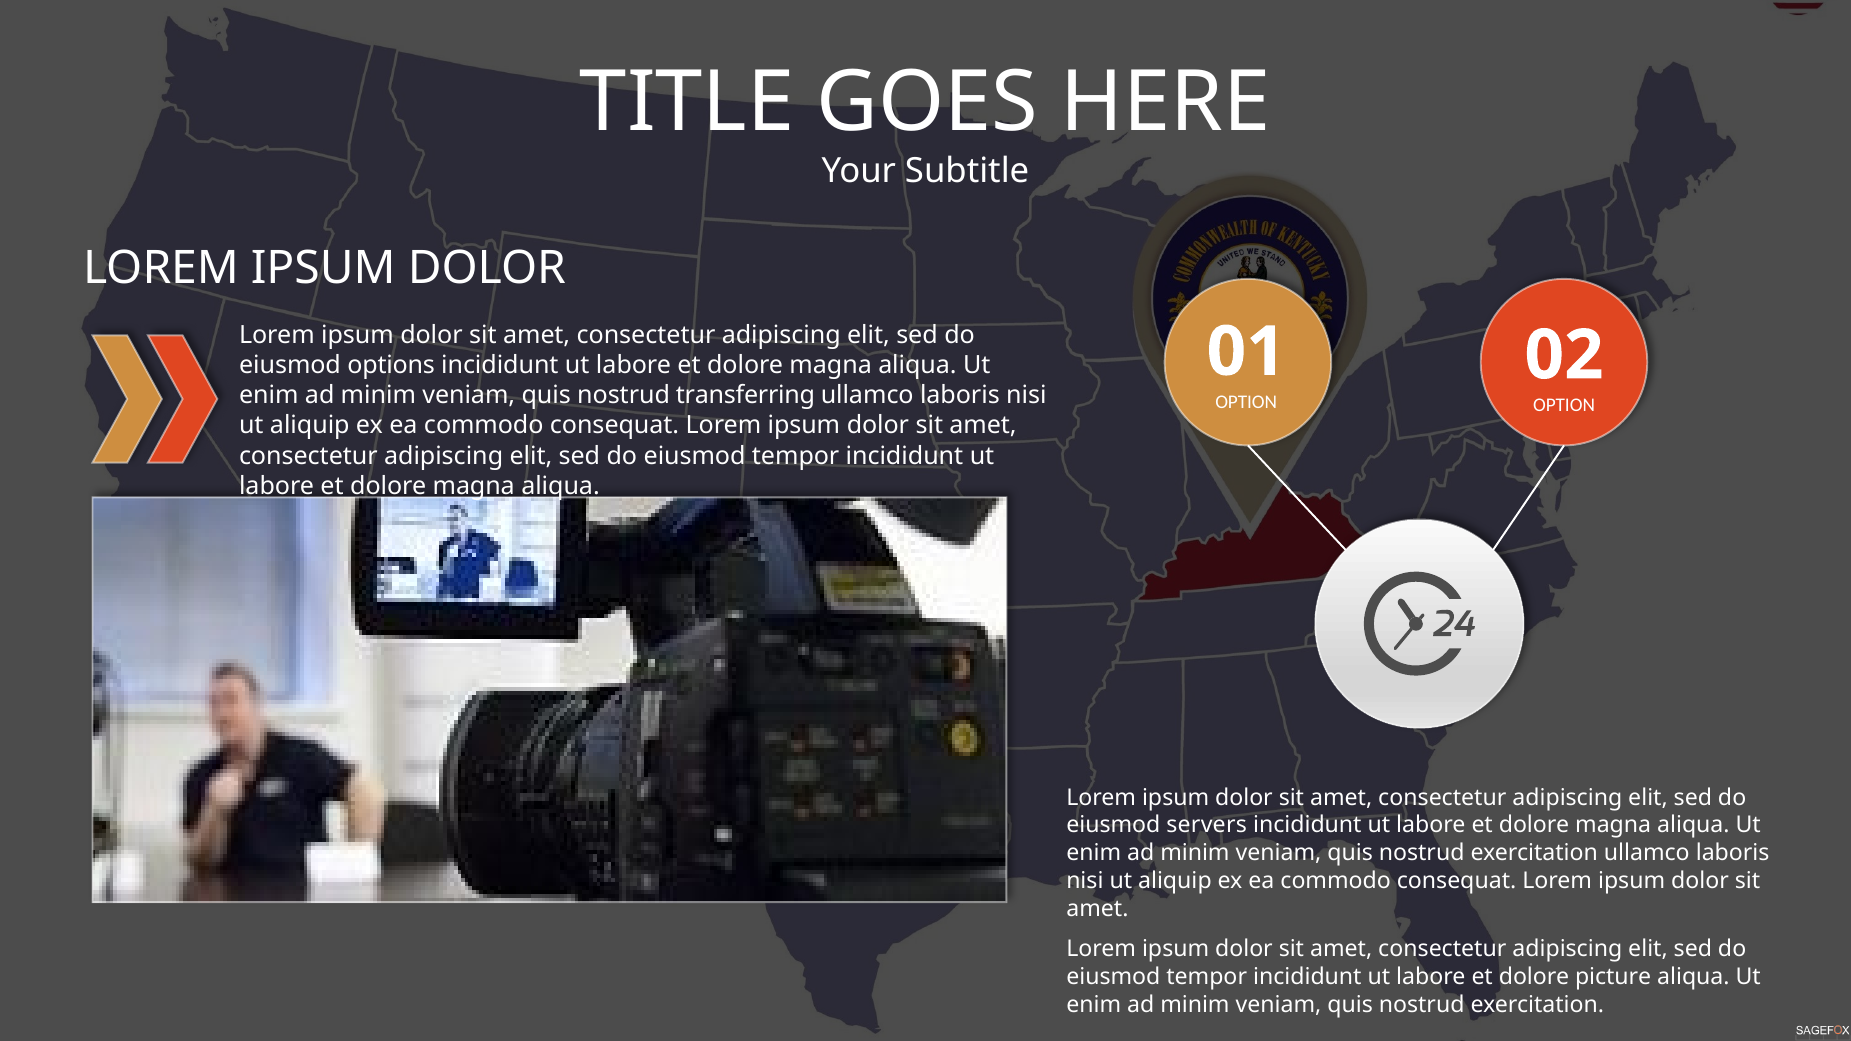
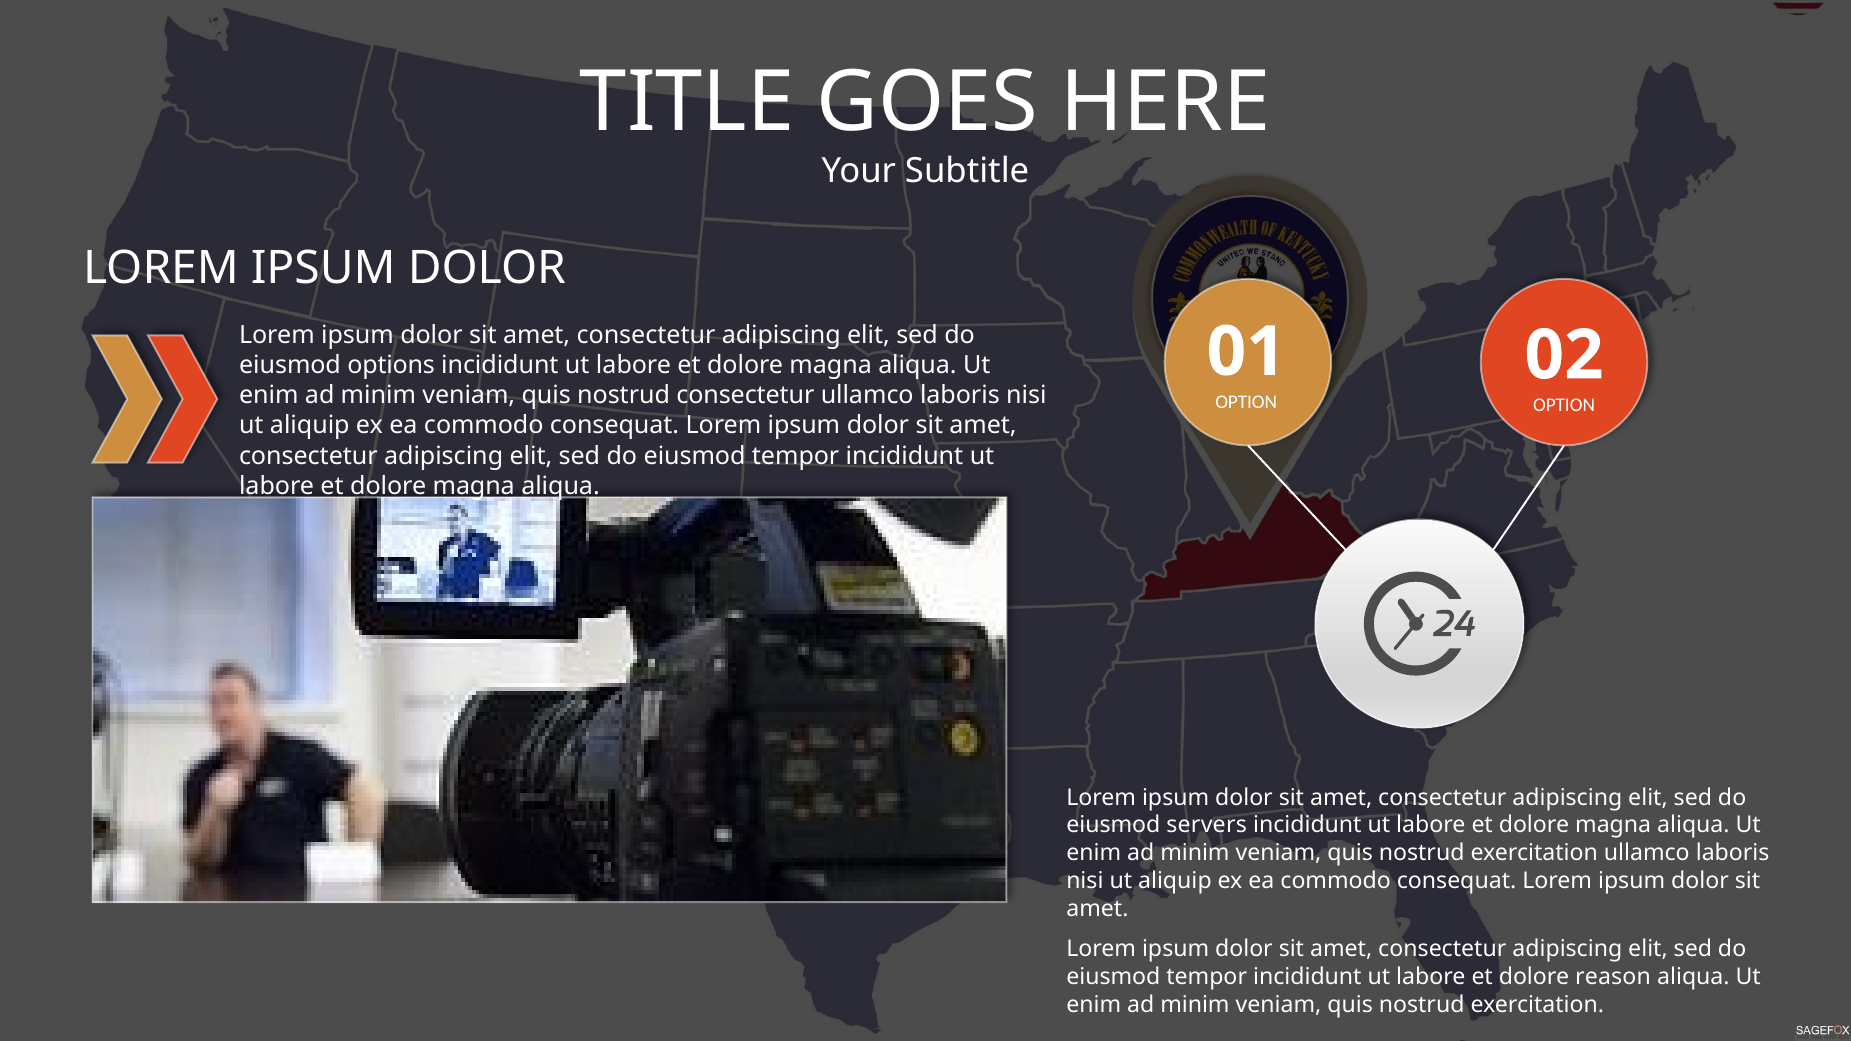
nostrud transferring: transferring -> consectetur (745, 396)
picture: picture -> reason (1613, 977)
